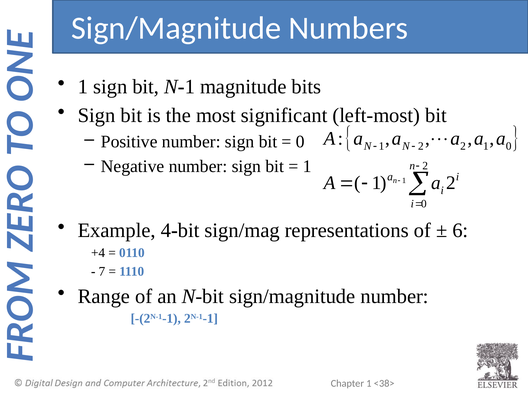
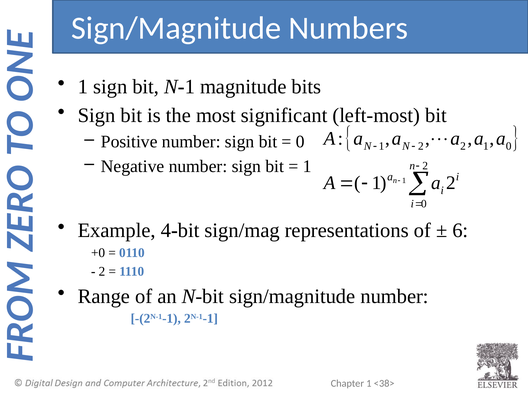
+4: +4 -> +0 (98, 253)
7: 7 -> 2 (102, 271)
